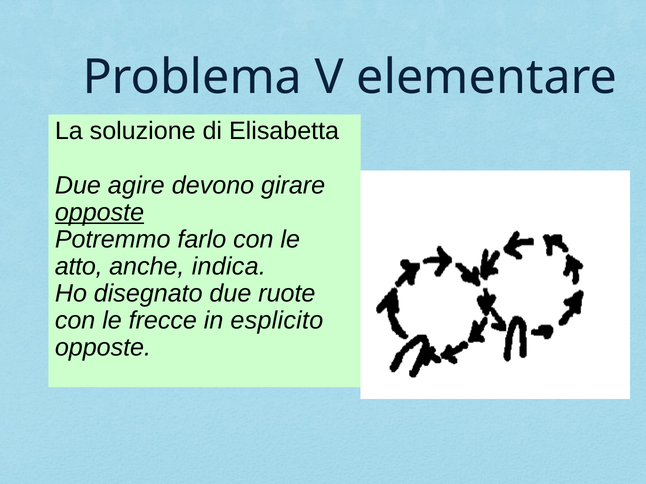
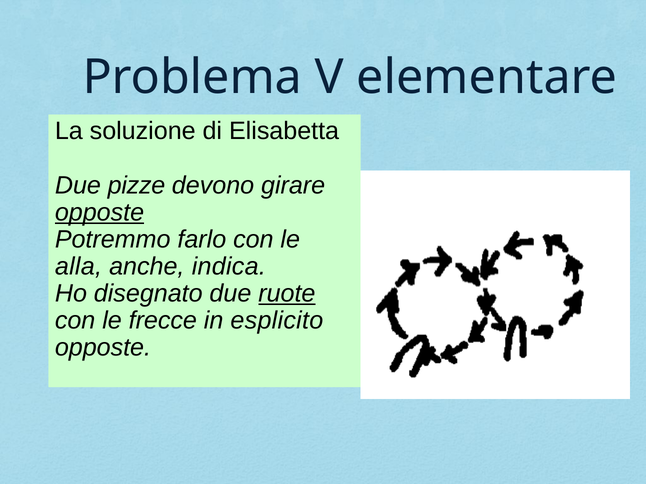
agire: agire -> pizze (137, 185)
atto: atto -> alla (78, 267)
ruote underline: none -> present (287, 294)
